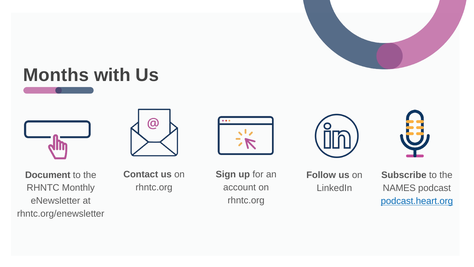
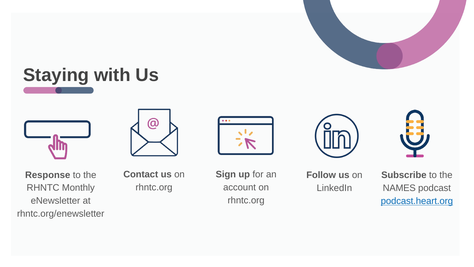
Months: Months -> Staying (56, 75)
Document: Document -> Response (48, 175)
